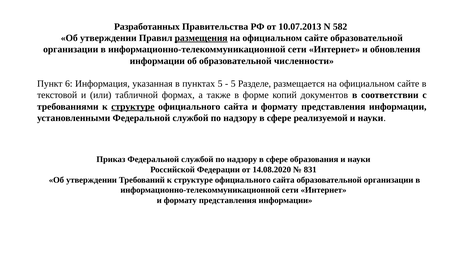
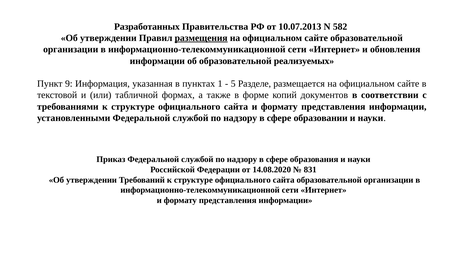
численности: численности -> реализуемых (304, 61)
6: 6 -> 9 (69, 84)
пунктах 5: 5 -> 1 (220, 84)
структуре underline: present -> none (133, 106)
реализуемой: реализуемой -> образовании (321, 118)
